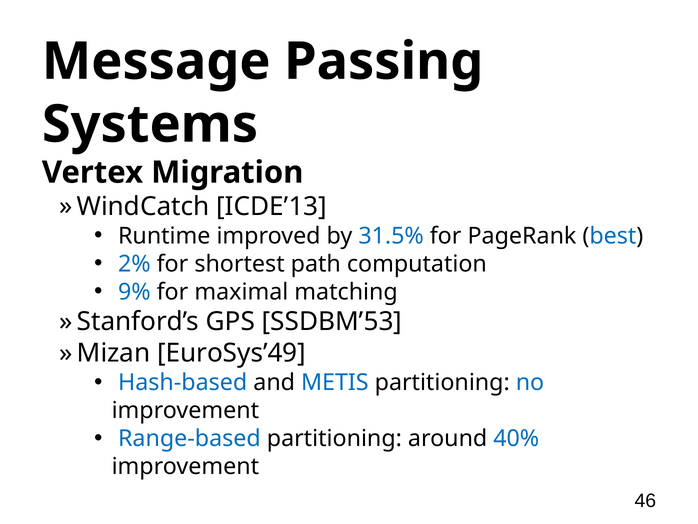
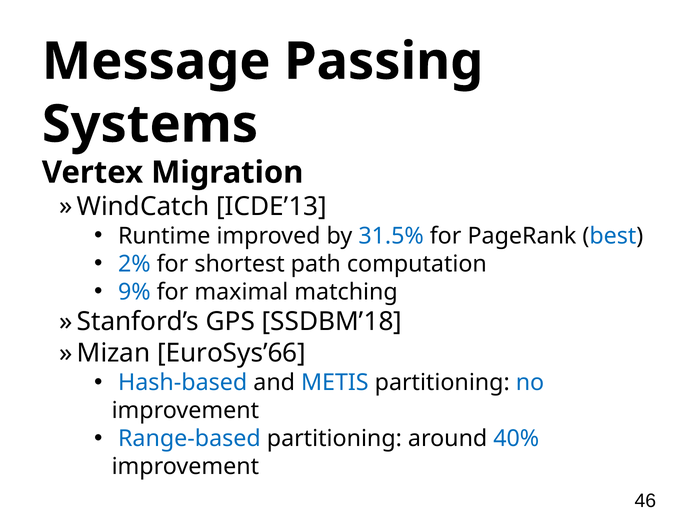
SSDBM’53: SSDBM’53 -> SSDBM’18 (332, 322)
EuroSys’49: EuroSys’49 -> EuroSys’66 (232, 353)
